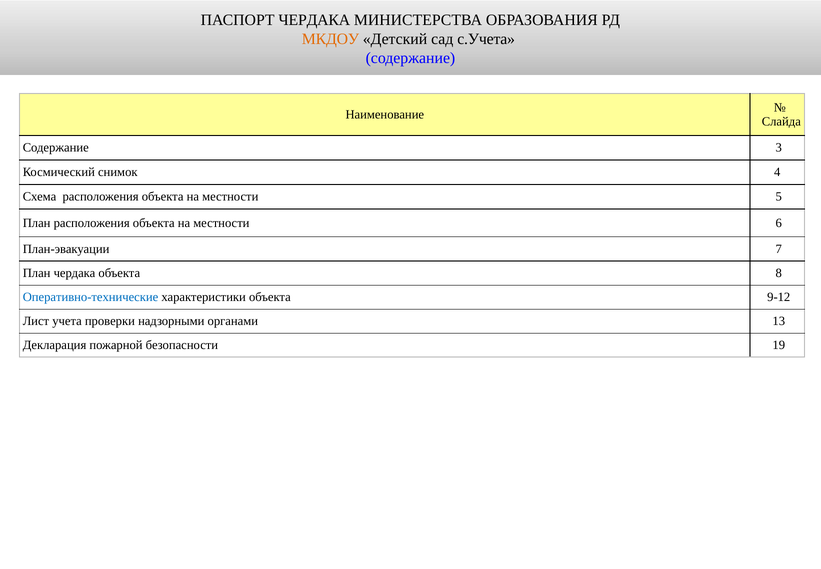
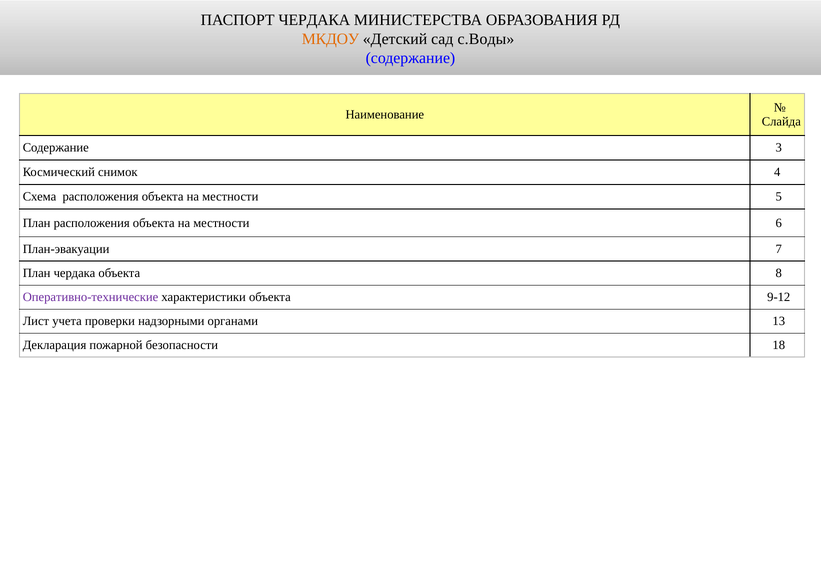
с.Учета: с.Учета -> с.Воды (486, 39)
Оперативно-технические colour: blue -> purple (90, 297)
19: 19 -> 18 (779, 345)
